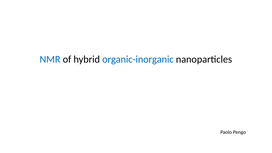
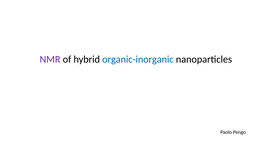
NMR colour: blue -> purple (50, 59)
